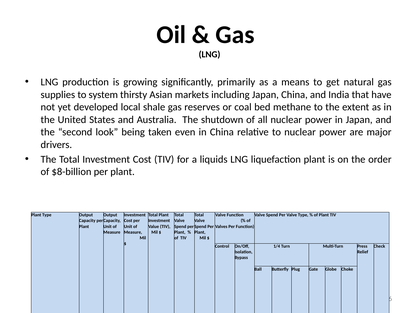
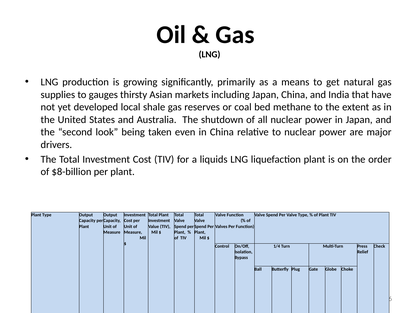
system: system -> gauges (103, 95)
